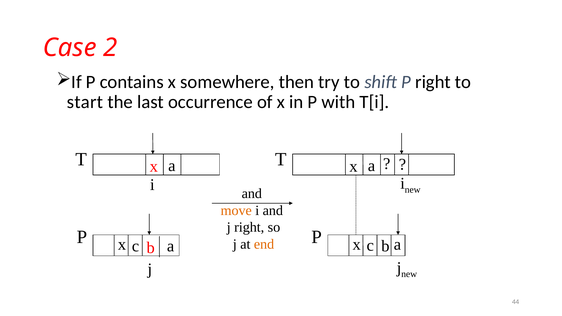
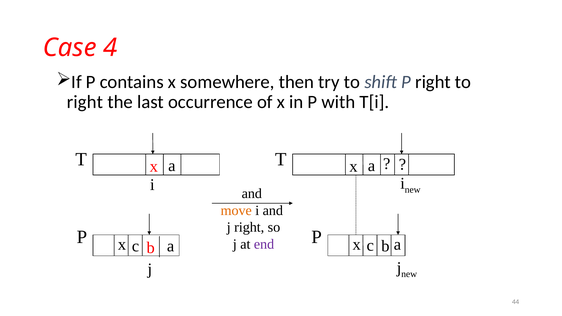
2: 2 -> 4 (110, 48)
start: start -> right (85, 102)
end colour: orange -> purple (264, 244)
